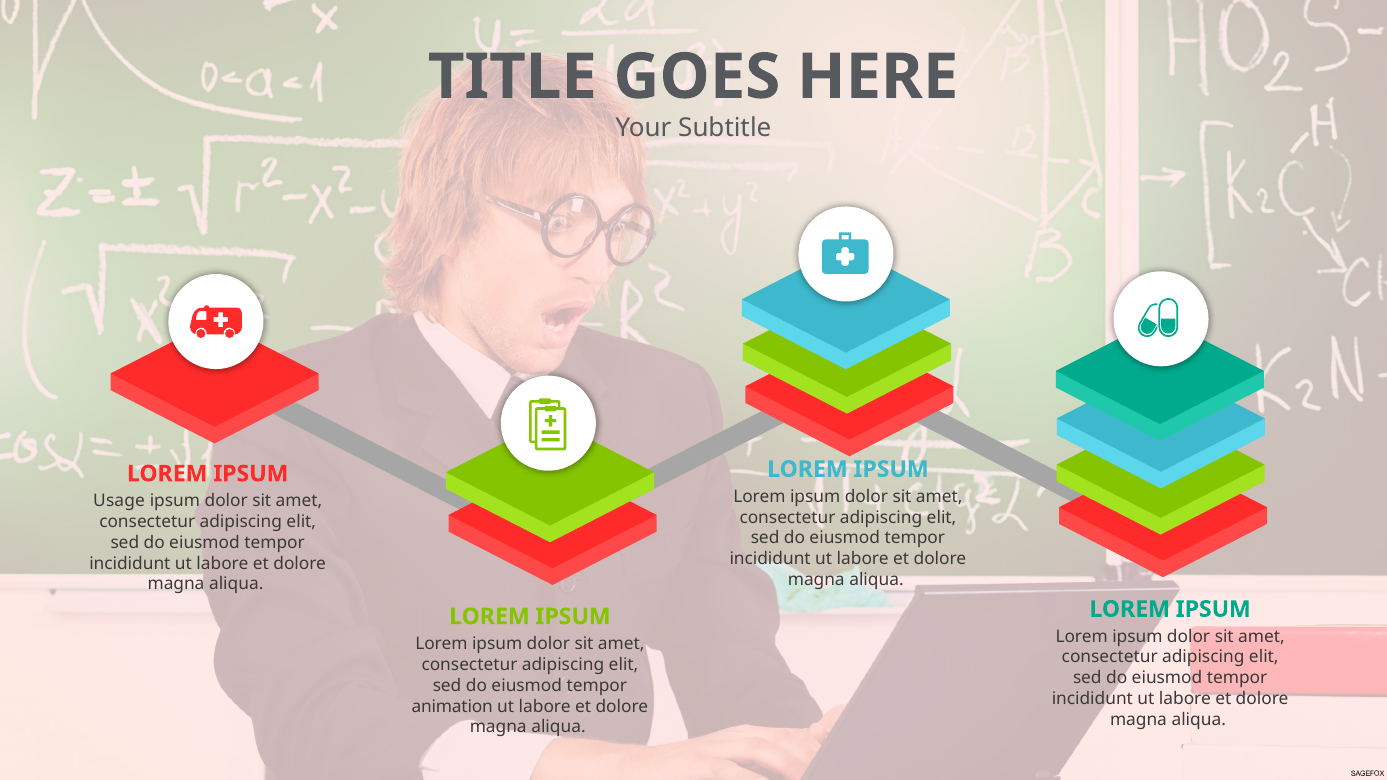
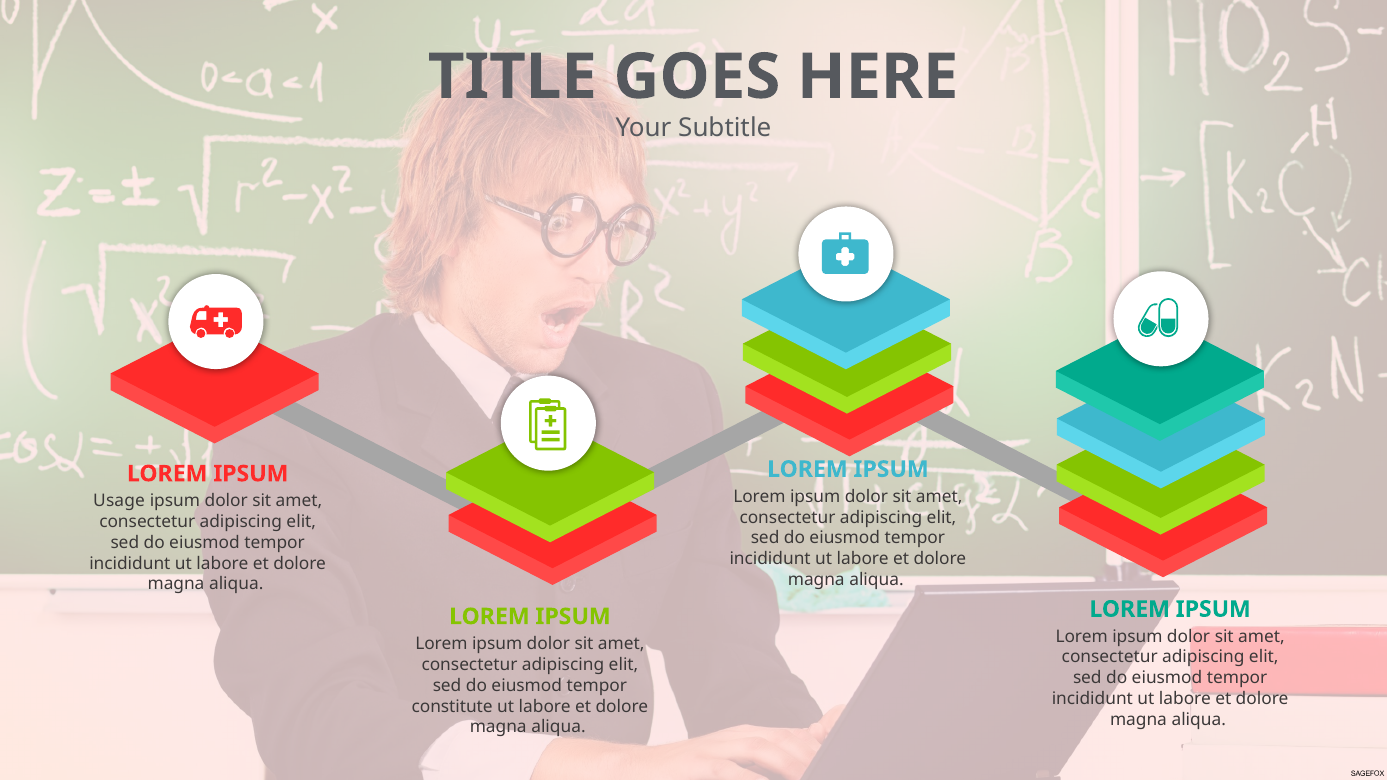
animation: animation -> constitute (452, 706)
